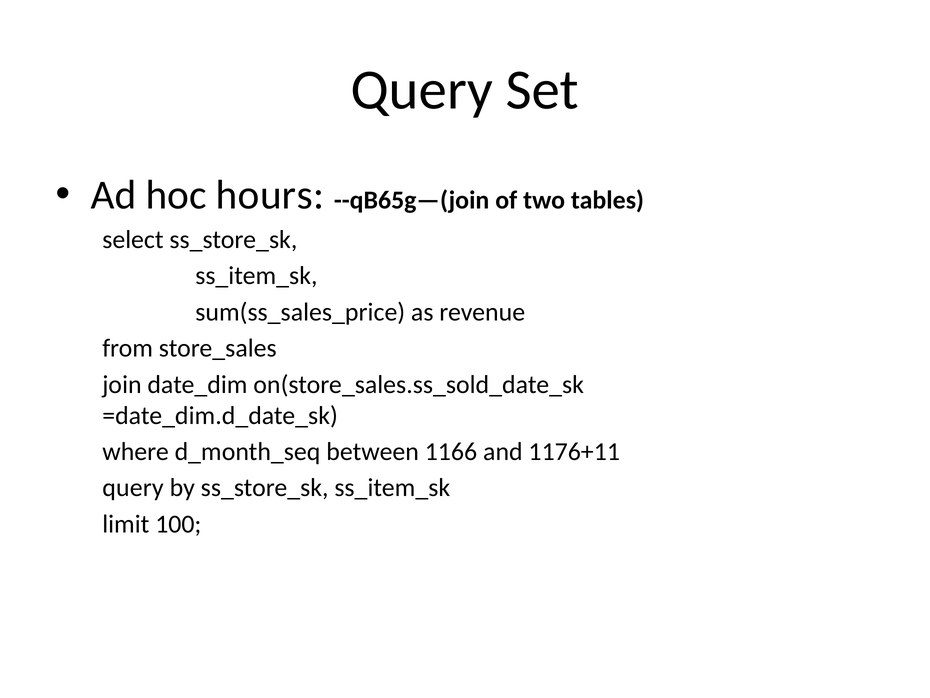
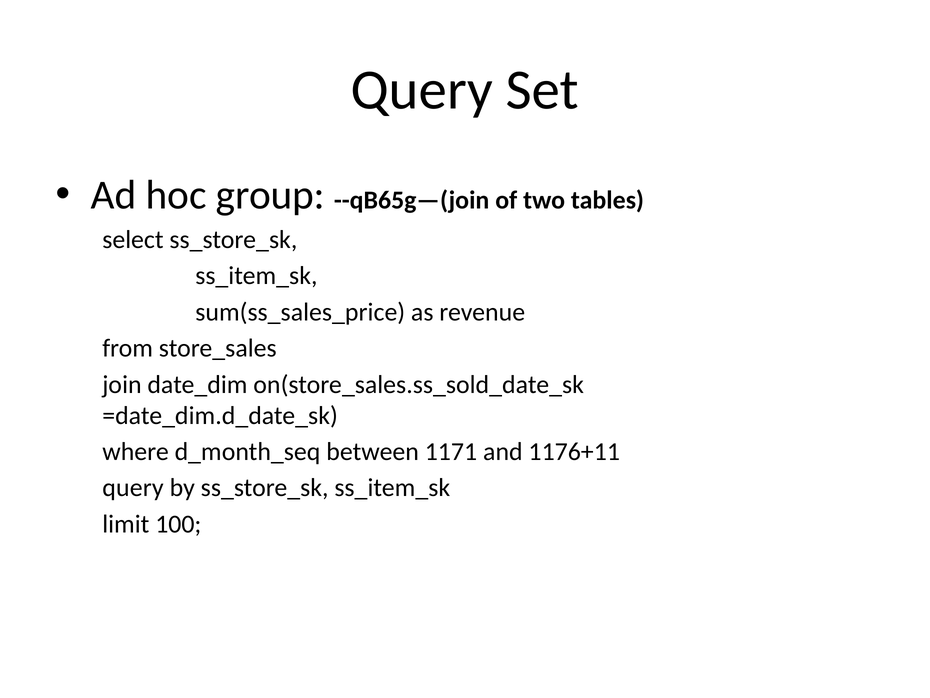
hours: hours -> group (270, 195)
1166: 1166 -> 1171 (451, 451)
